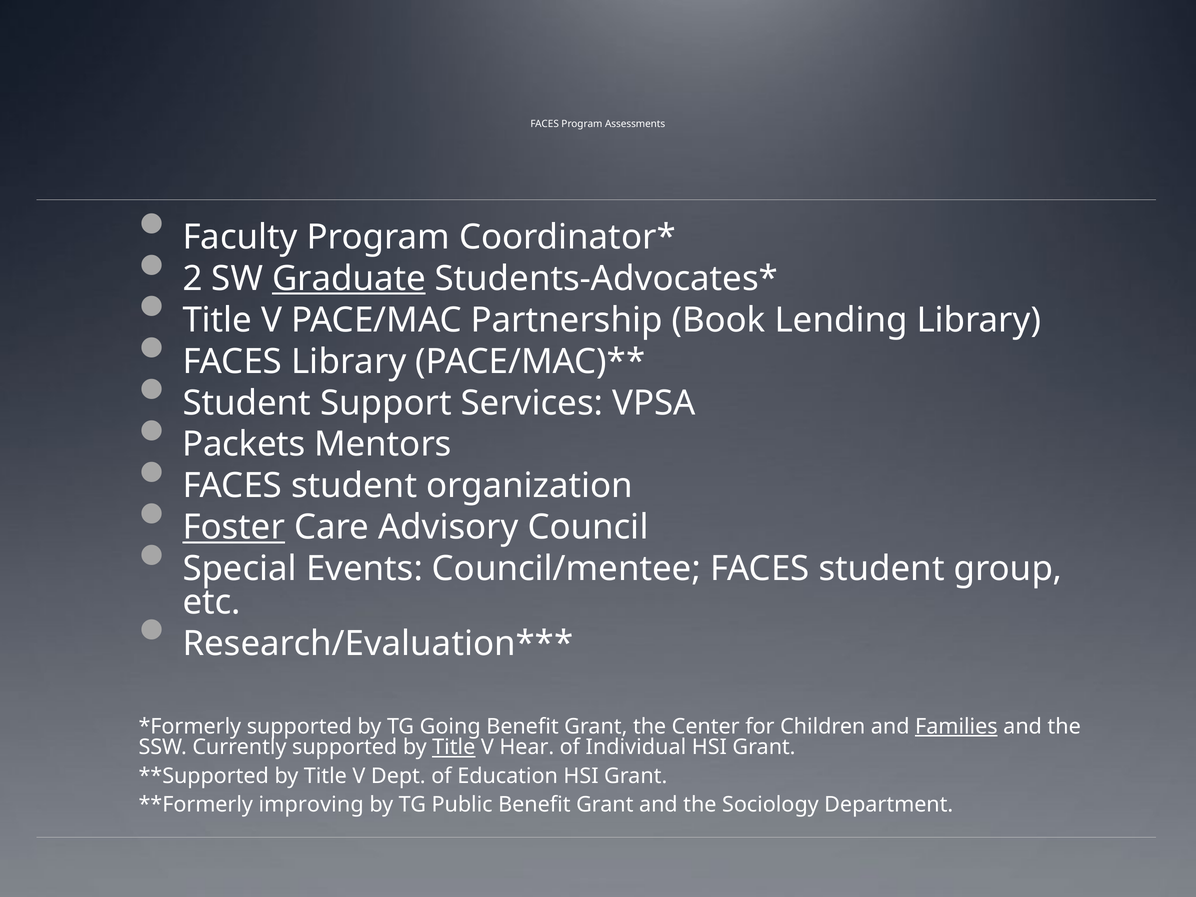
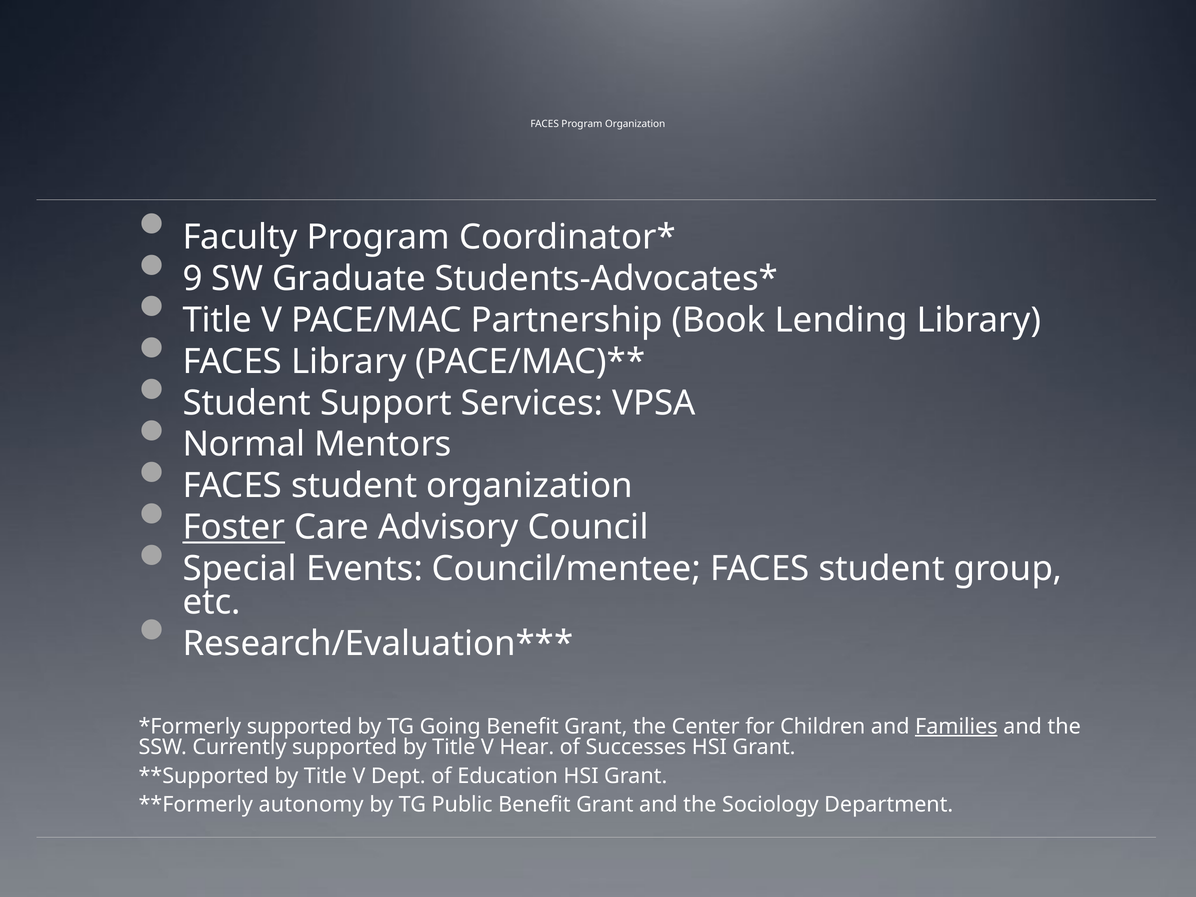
Program Assessments: Assessments -> Organization (635, 124)
2: 2 -> 9 (193, 279)
Graduate underline: present -> none (349, 279)
Packets: Packets -> Normal (244, 444)
Title underline: present -> none (454, 747)
Individual: Individual -> Successes (636, 747)
improving: improving -> autonomy (311, 805)
